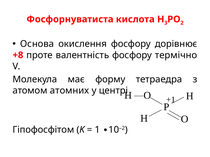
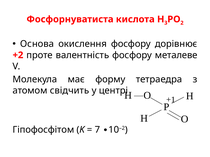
+8: +8 -> +2 (18, 55)
термічно: термічно -> металеве (176, 55)
атомних: атомних -> свідчить (70, 91)
1: 1 -> 7 (97, 130)
